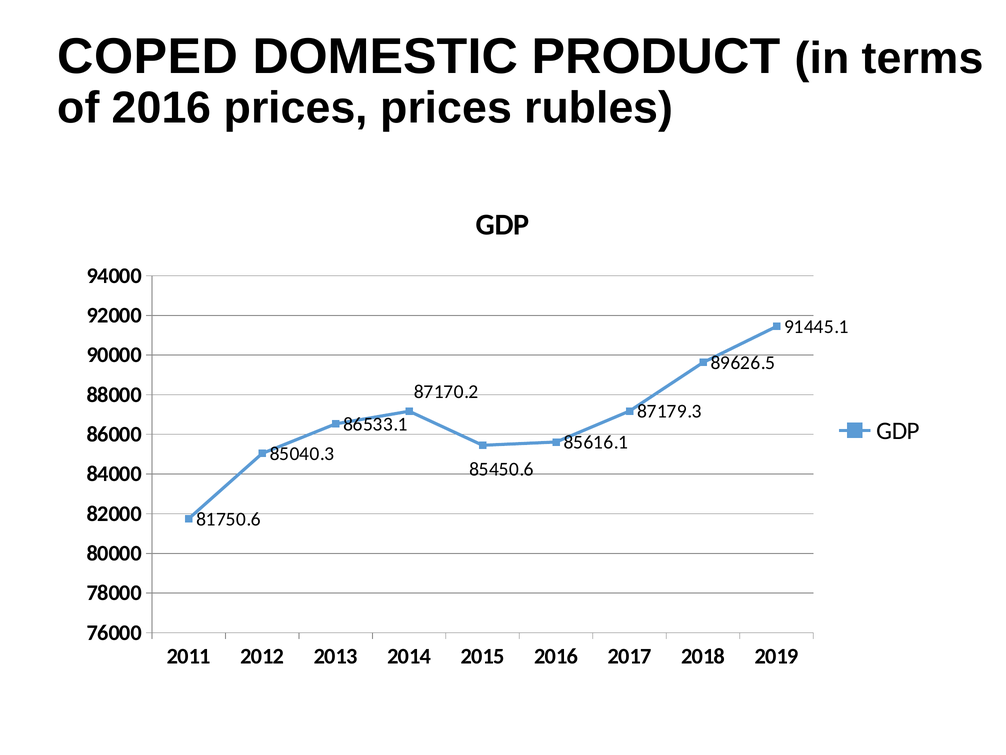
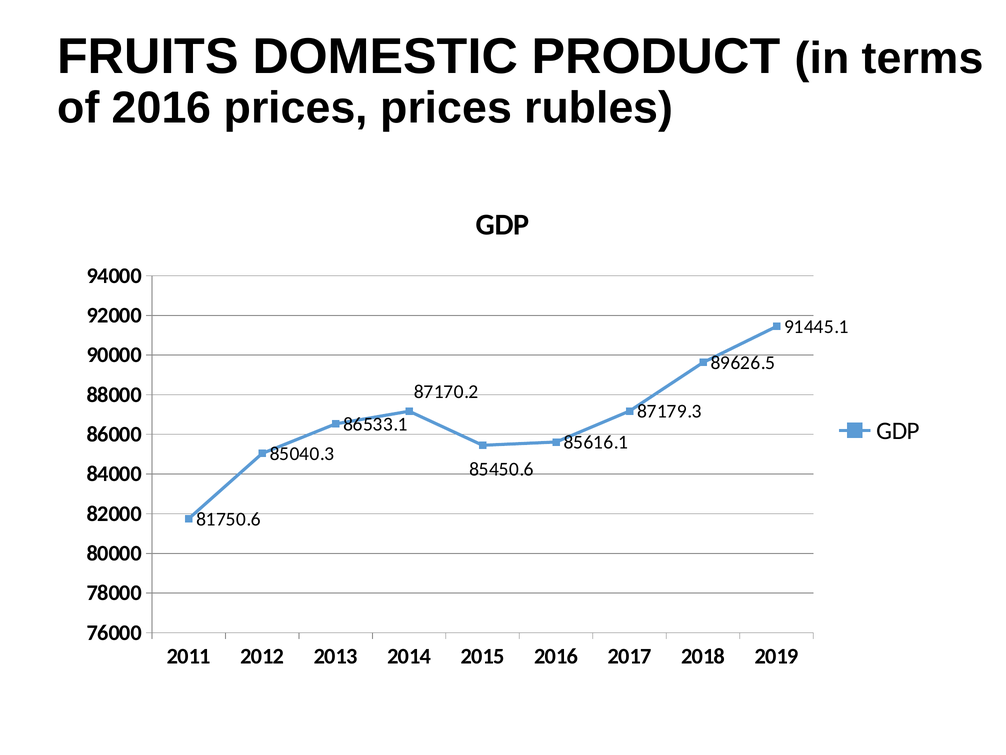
COPED: COPED -> FRUITS (148, 57)
